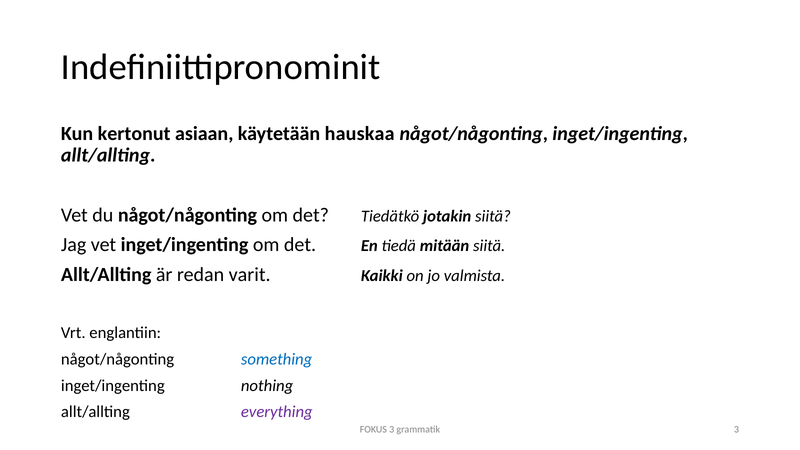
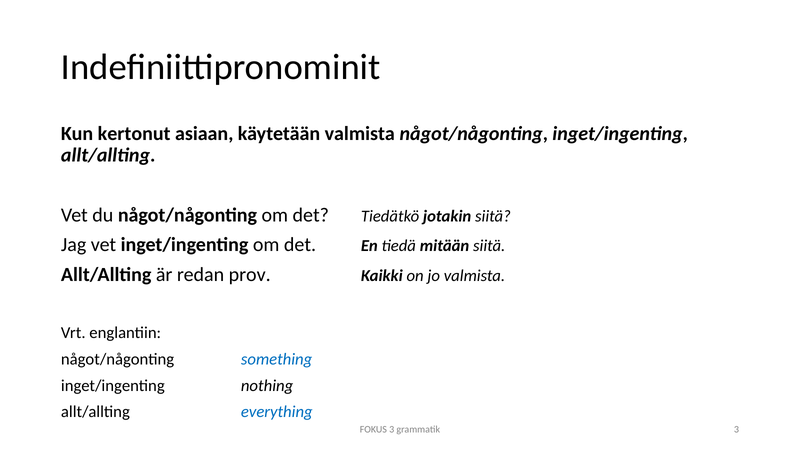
käytetään hauskaa: hauskaa -> valmista (360, 133)
varit: varit -> prov (250, 275)
everything colour: purple -> blue (277, 412)
